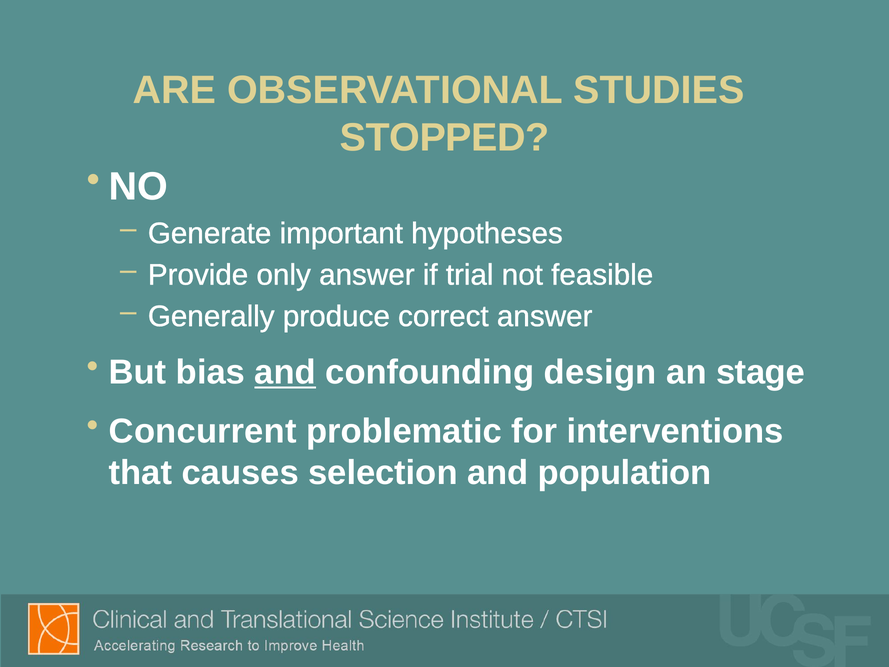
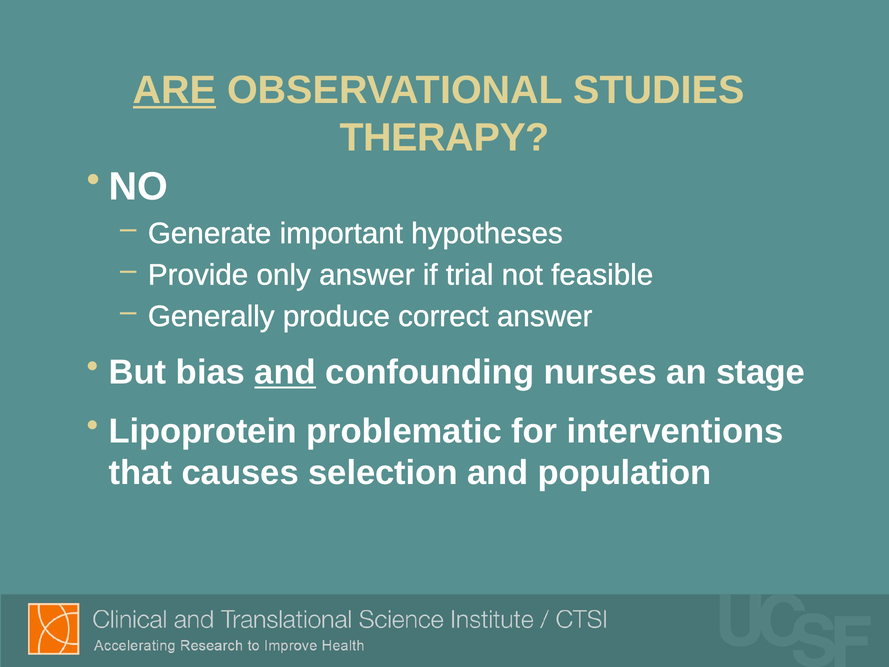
ARE underline: none -> present (174, 90)
STOPPED: STOPPED -> THERAPY (445, 138)
design: design -> nurses (600, 372)
Concurrent: Concurrent -> Lipoprotein (203, 431)
